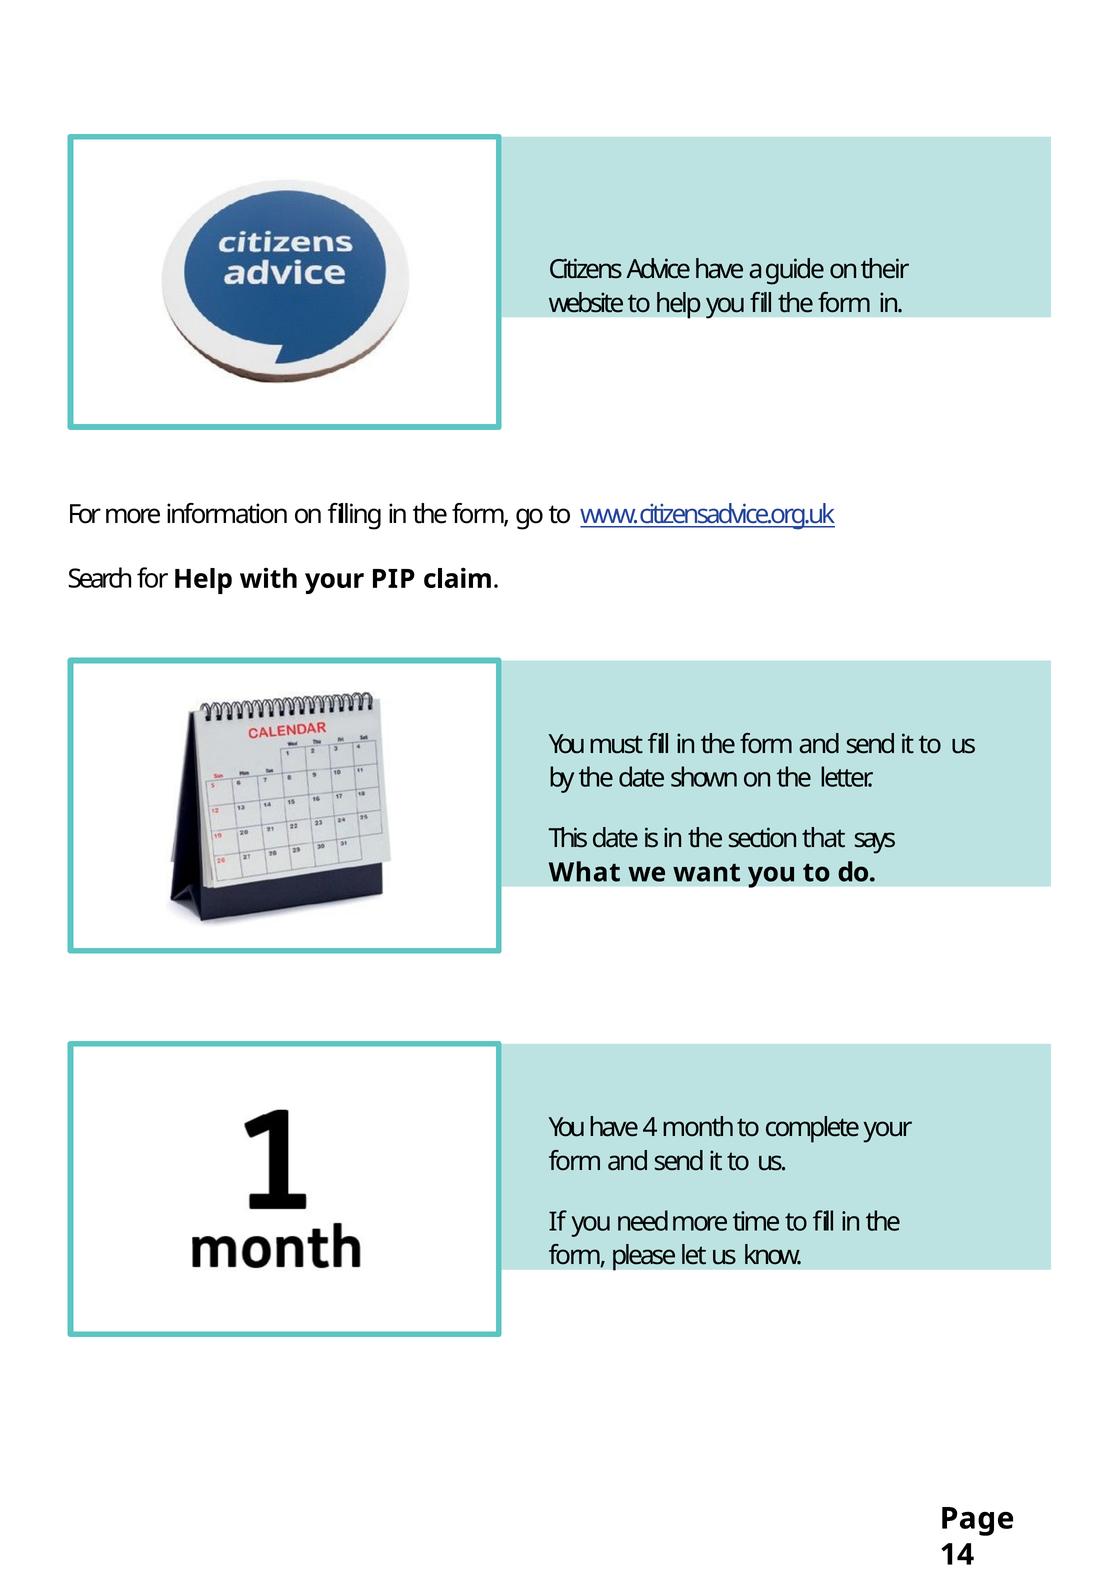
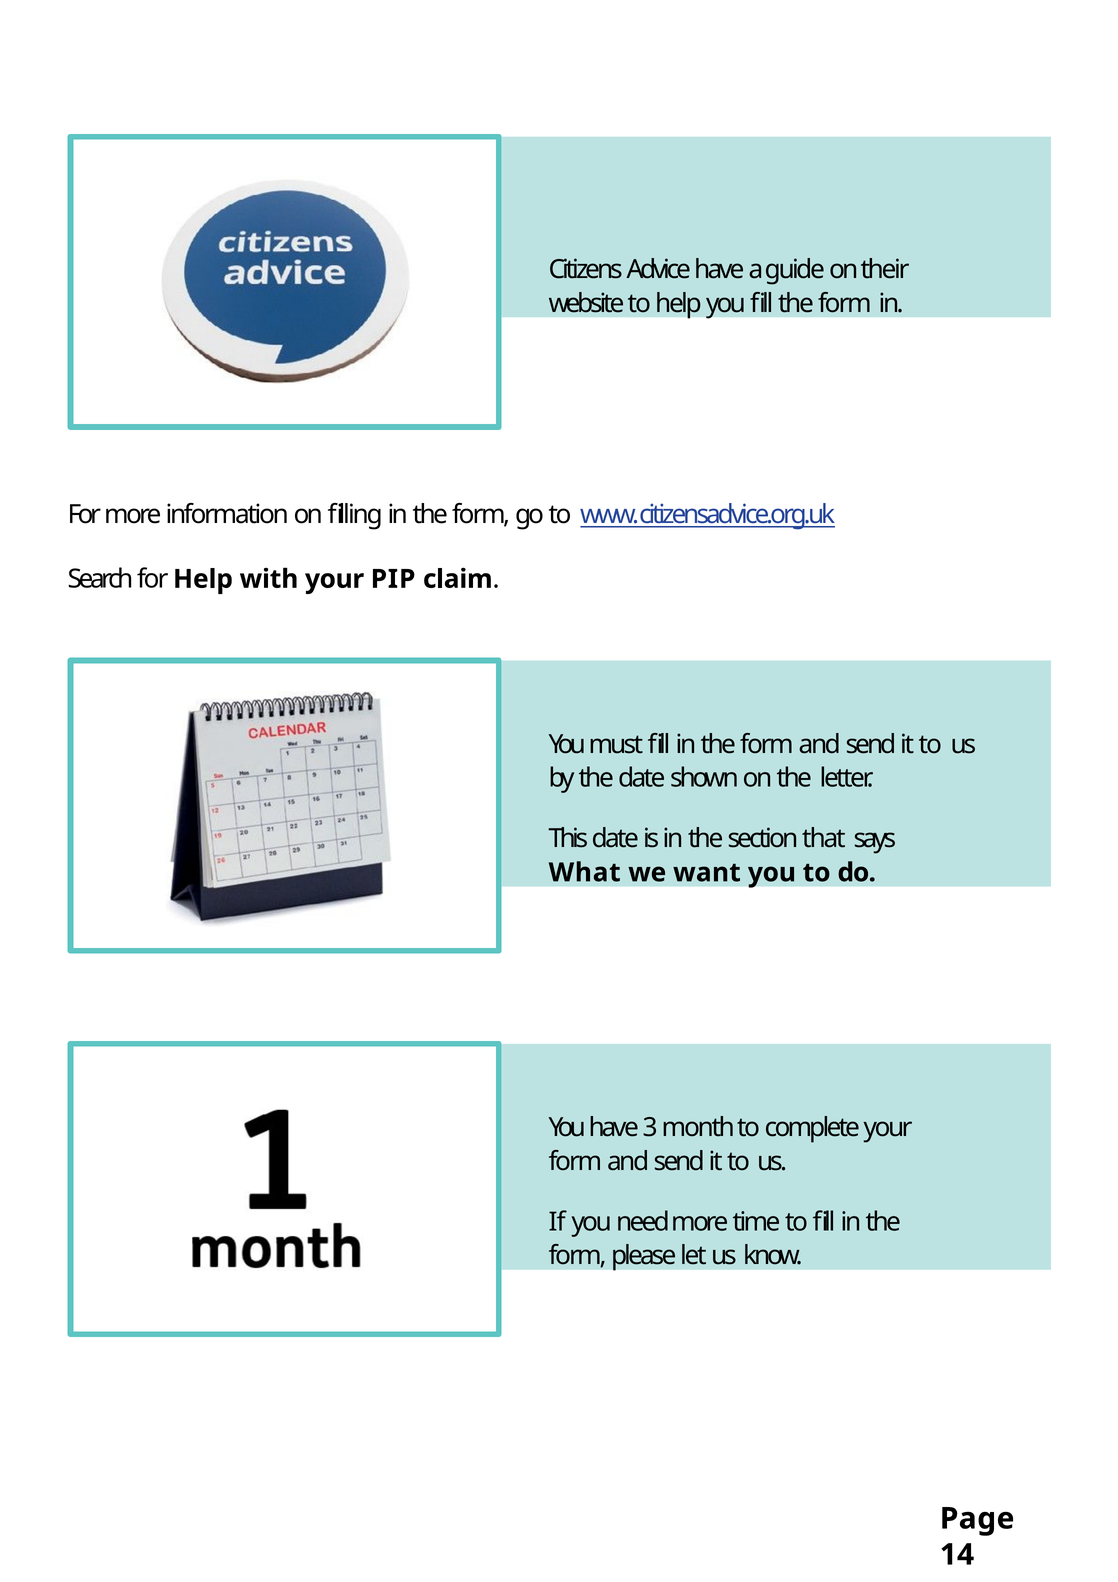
4: 4 -> 3 (650, 1128)
